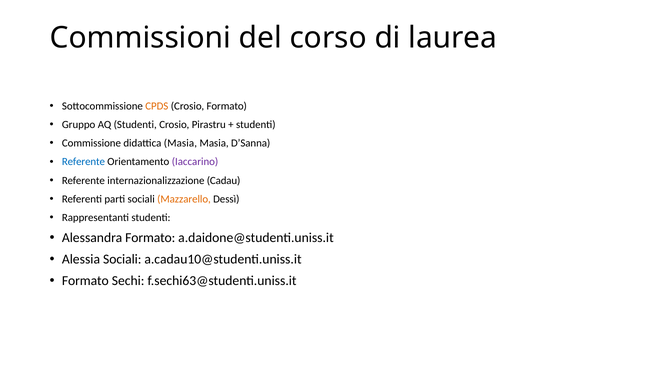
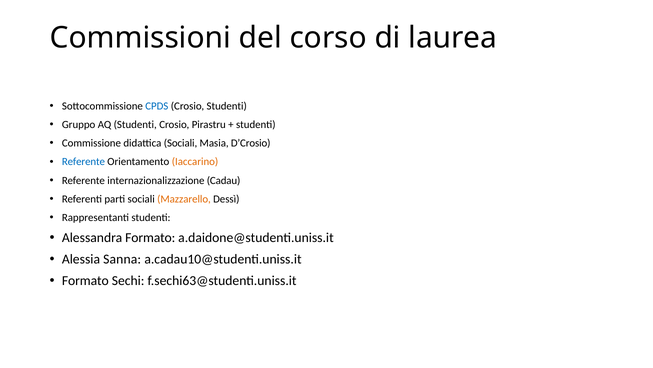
CPDS colour: orange -> blue (157, 106)
Crosio Formato: Formato -> Studenti (227, 106)
didattica Masia: Masia -> Sociali (181, 143)
D’Sanna: D’Sanna -> D’Crosio (251, 143)
Iaccarino colour: purple -> orange (195, 162)
Alessia Sociali: Sociali -> Sanna (122, 259)
